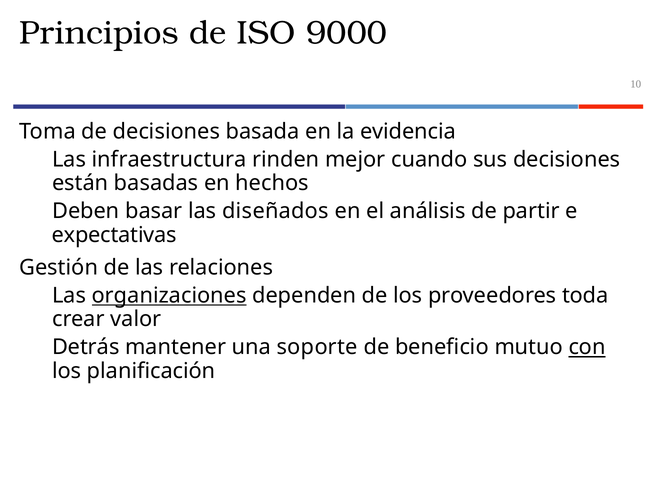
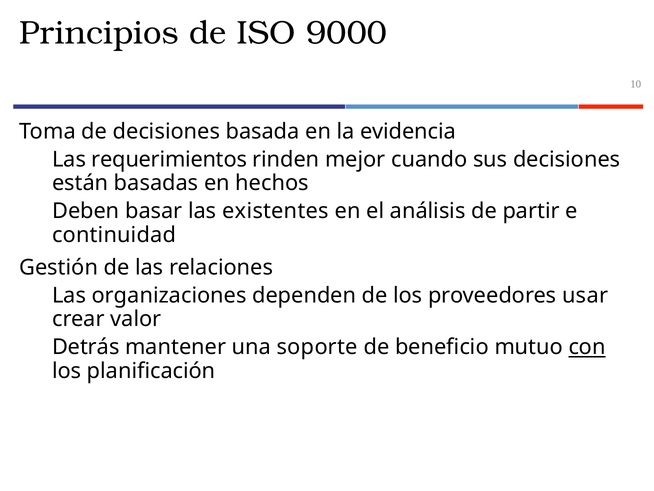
infraestructura: infraestructura -> requerimientos (169, 159)
diseñados: diseñados -> existentes (276, 211)
expectativas: expectativas -> continuidad (114, 235)
organizaciones underline: present -> none (169, 295)
toda: toda -> usar (585, 295)
